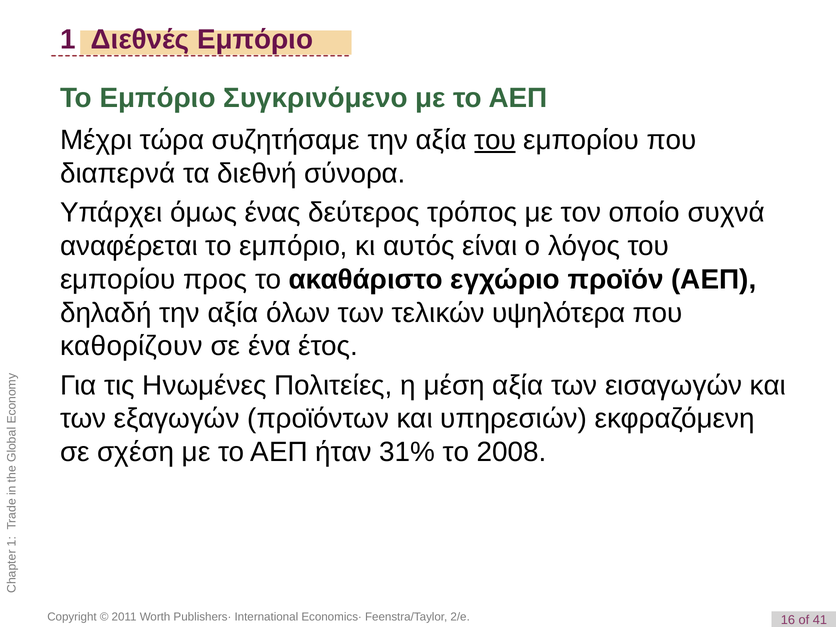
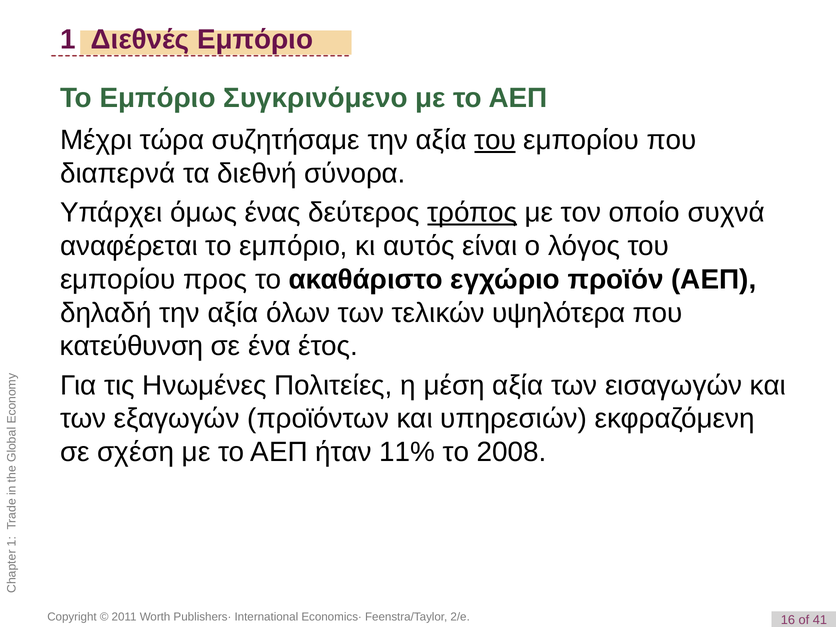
τρόπος underline: none -> present (472, 213)
καθορίζουν: καθορίζουν -> κατεύθυνση (132, 346)
31%: 31% -> 11% (407, 452)
